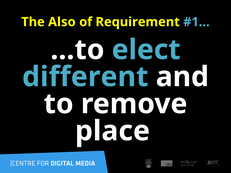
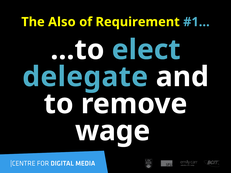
different: different -> delegate (85, 77)
place: place -> wage (113, 131)
